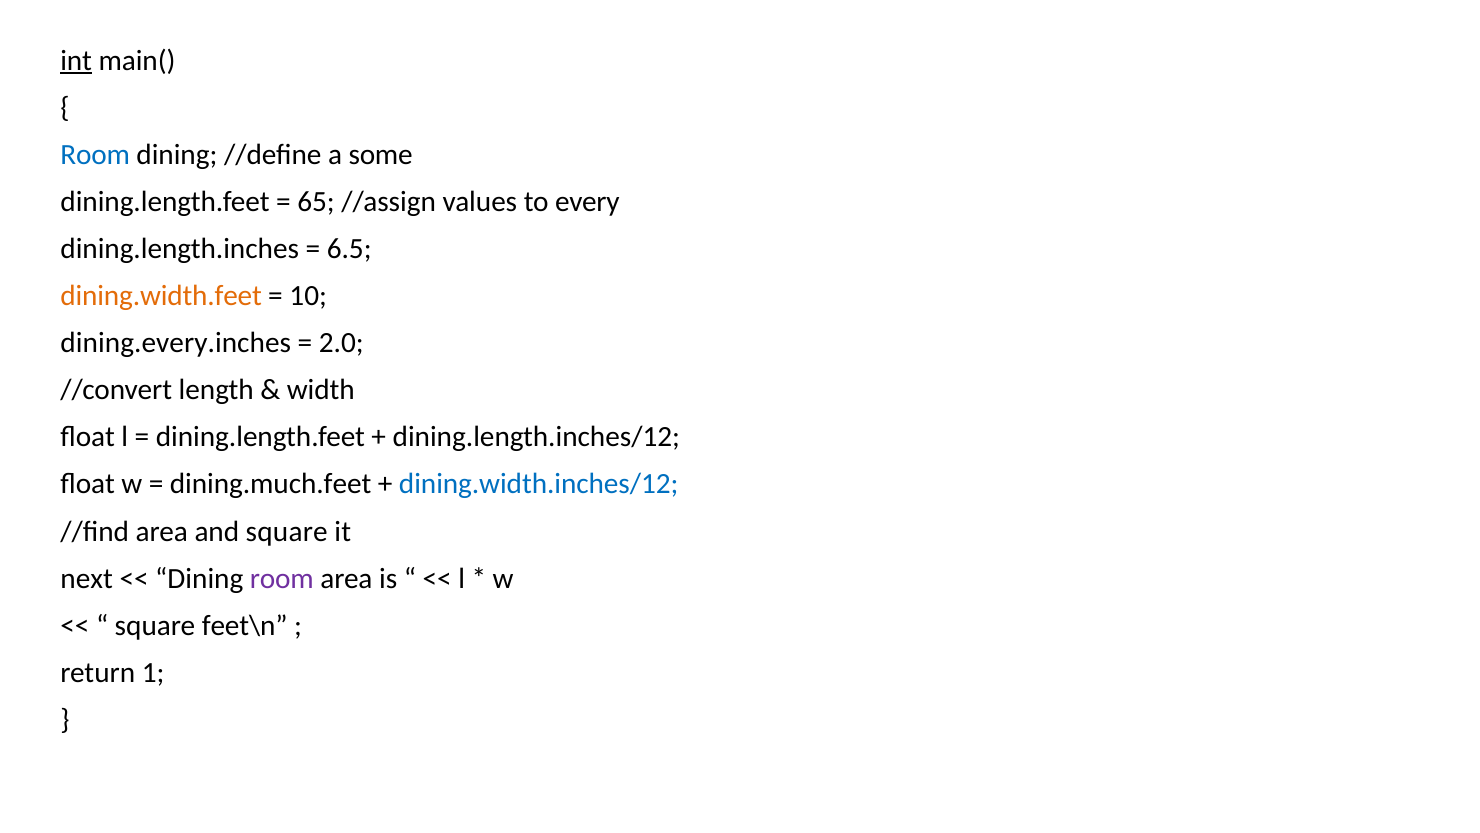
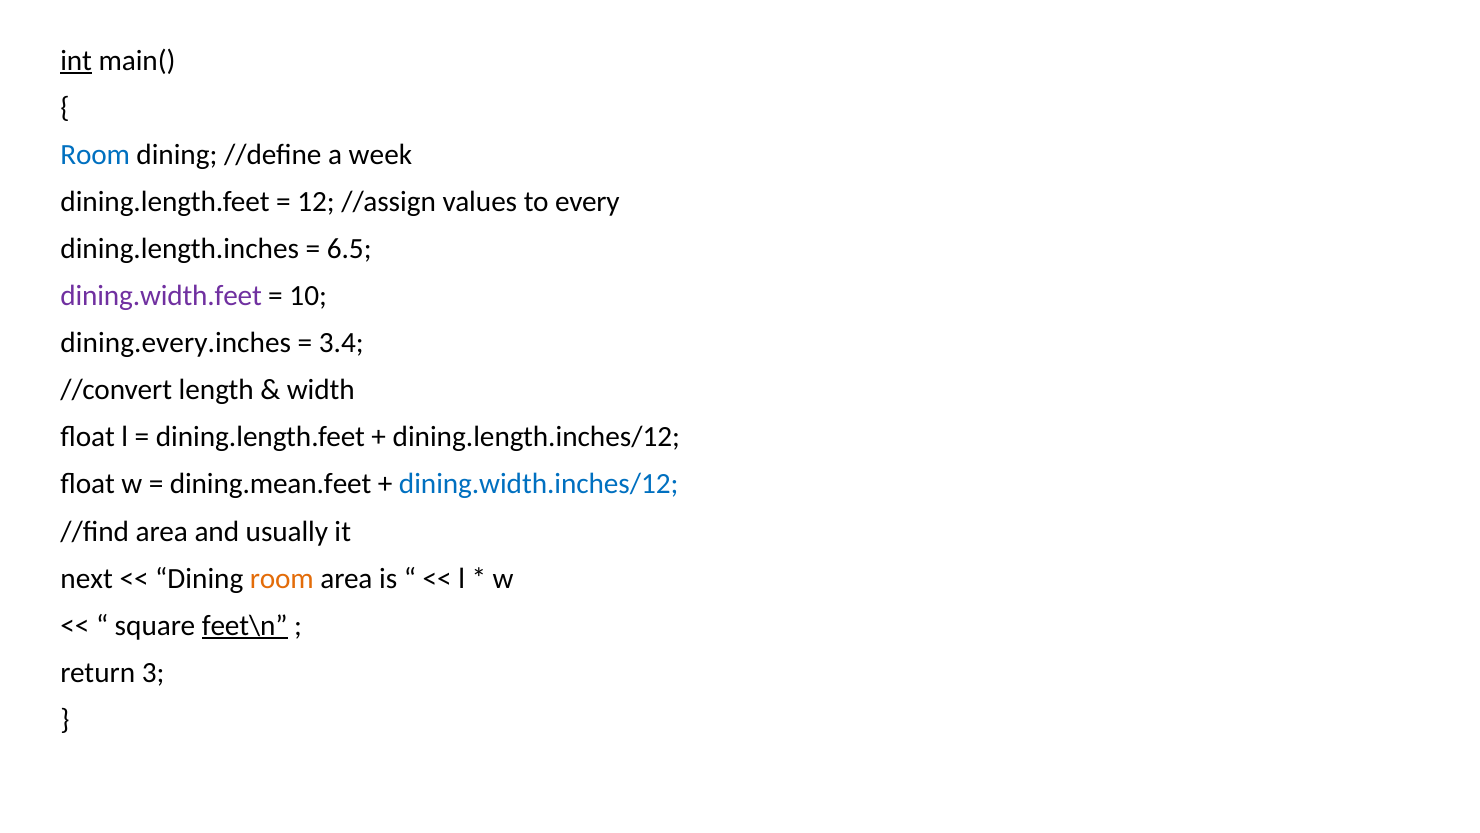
some: some -> week (380, 155)
65: 65 -> 12 (316, 202)
dining.width.feet colour: orange -> purple (161, 296)
2.0: 2.0 -> 3.4 (341, 343)
dining.much.feet: dining.much.feet -> dining.mean.feet (271, 484)
and square: square -> usually (287, 531)
room colour: purple -> orange (282, 578)
feet\n underline: none -> present (245, 625)
1: 1 -> 3 (153, 672)
